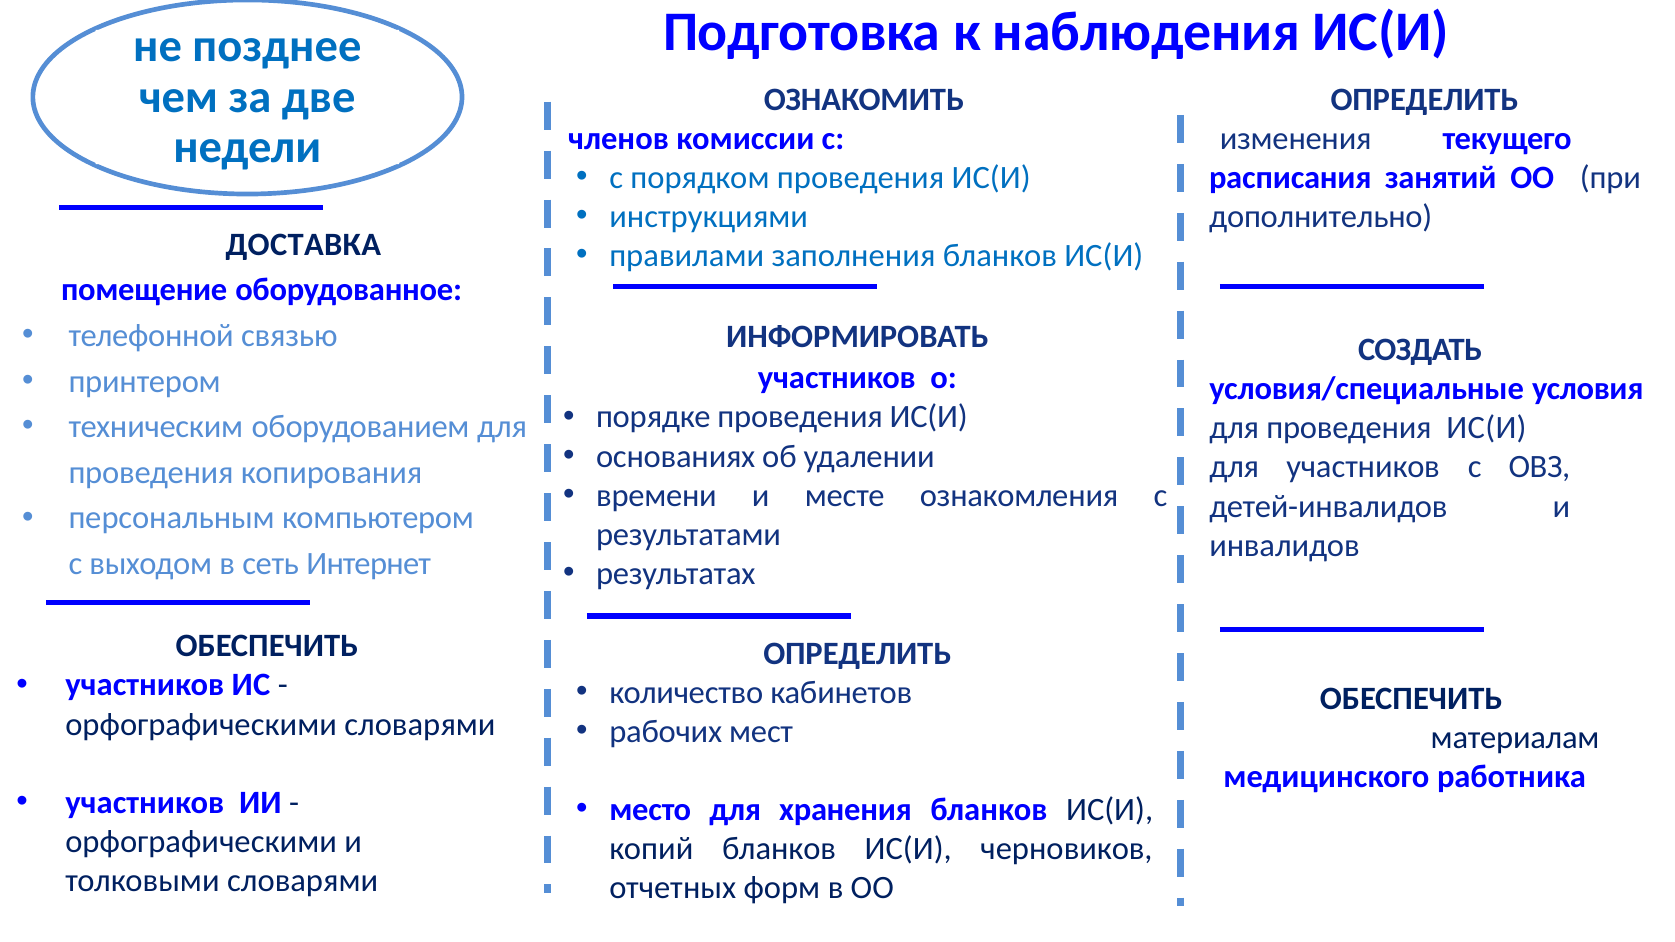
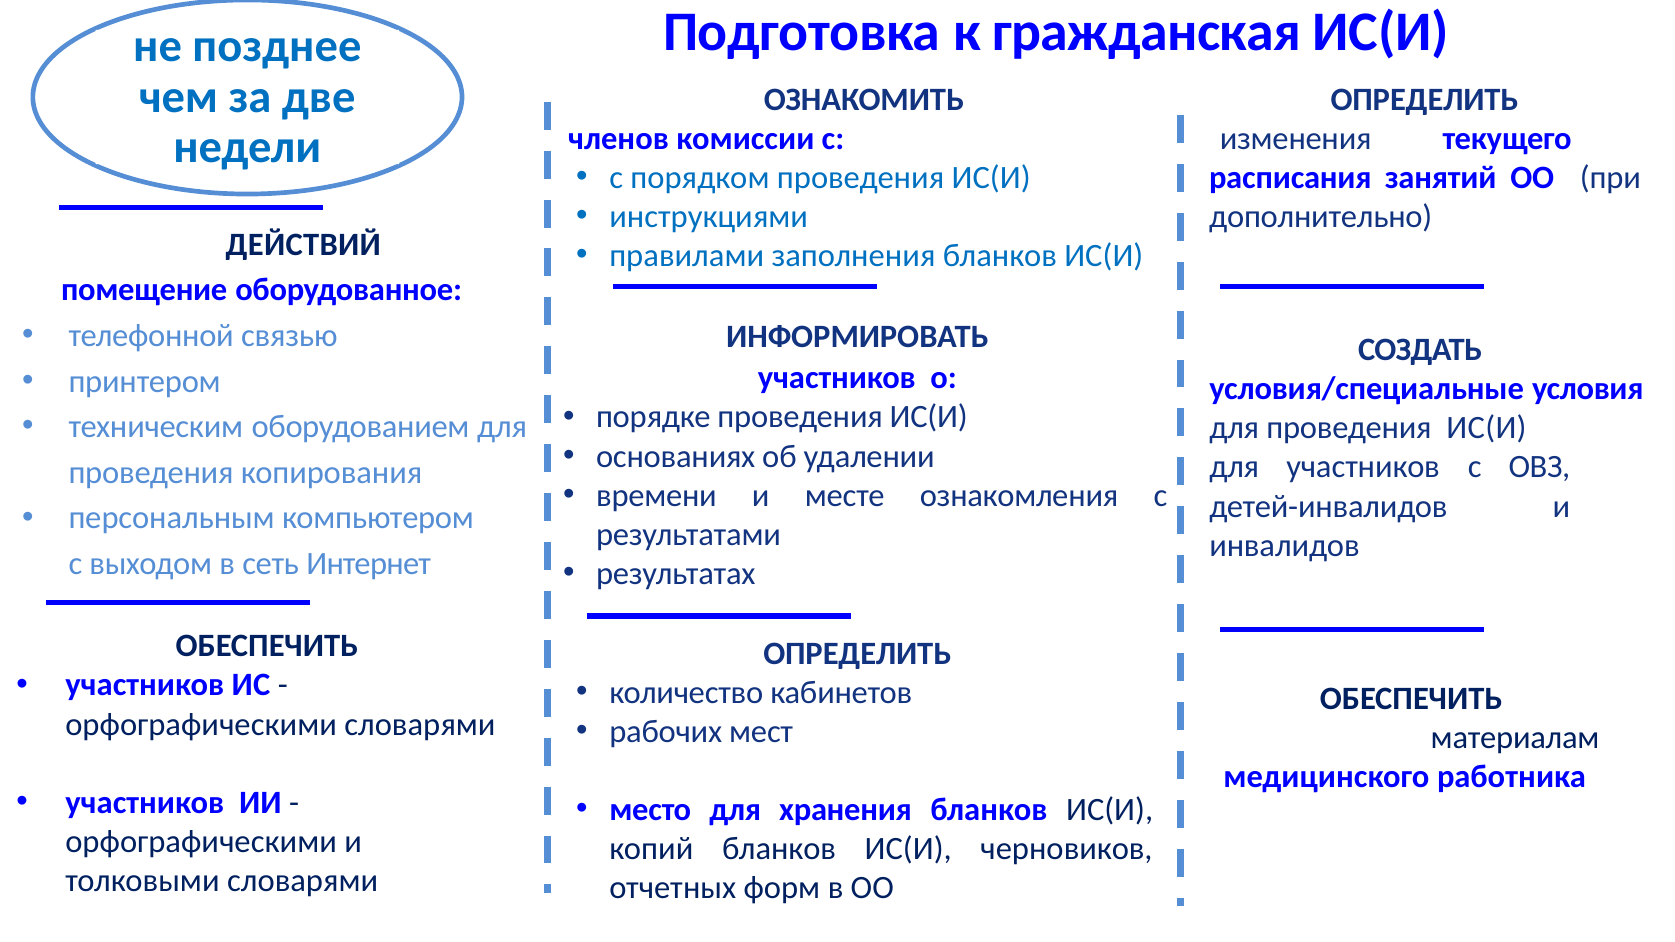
наблюдения: наблюдения -> гражданская (1147, 32)
ДОСТАВКА: ДОСТАВКА -> ДЕЙСТВИЙ (303, 245)
